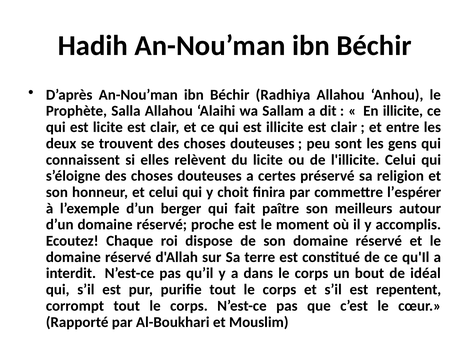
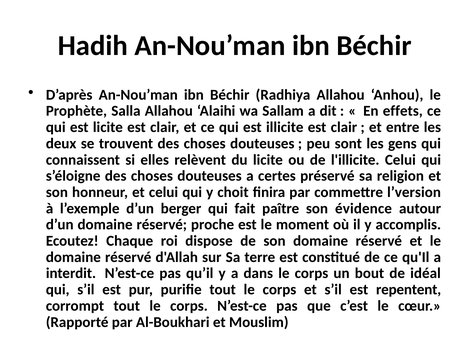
En illicite: illicite -> effets (403, 111)
l’espérer: l’espérer -> l’version (414, 192)
meilleurs: meilleurs -> évidence (363, 208)
